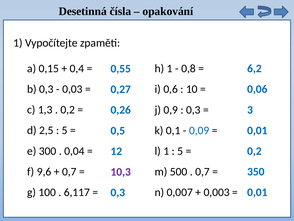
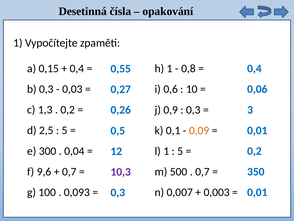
6,2: 6,2 -> 0,4 (254, 68)
0,09 colour: blue -> orange (199, 130)
6,117: 6,117 -> 0,093 (77, 192)
